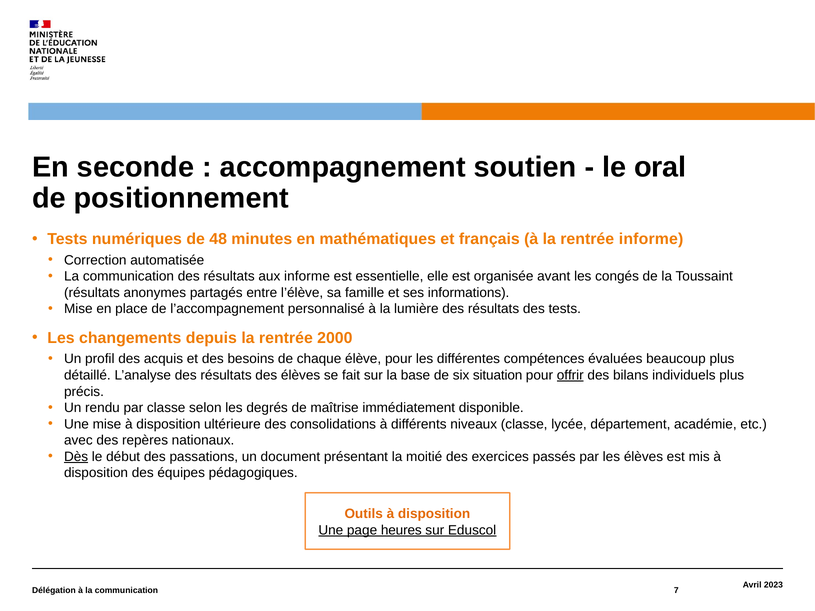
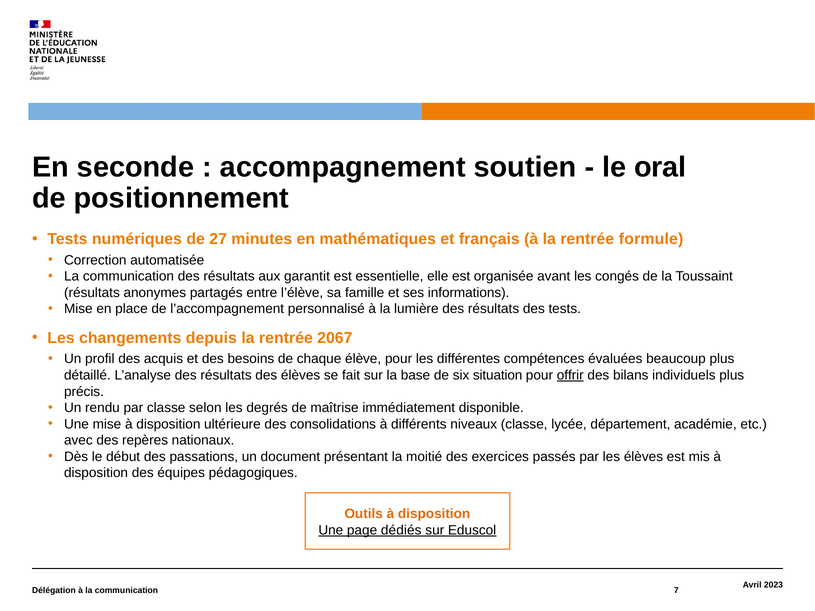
48: 48 -> 27 (218, 239)
rentrée informe: informe -> formule (651, 239)
aux informe: informe -> garantit (307, 276)
2000: 2000 -> 2067 (335, 338)
Dès underline: present -> none (76, 457)
heures: heures -> dédiés (401, 530)
